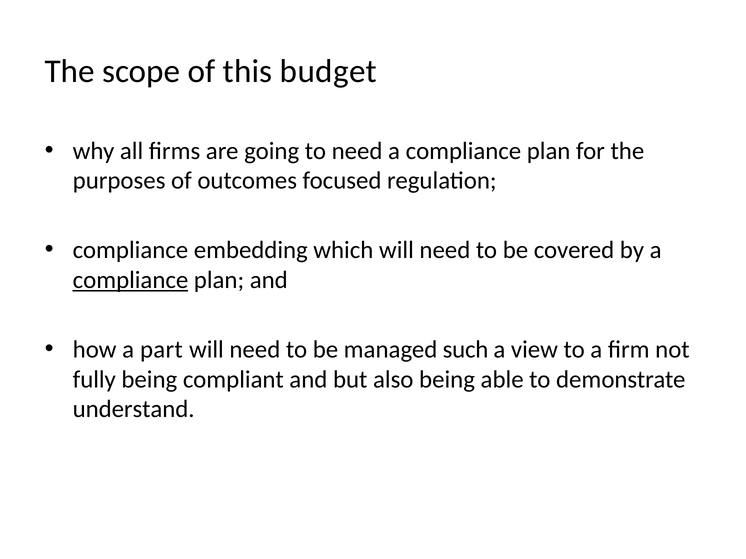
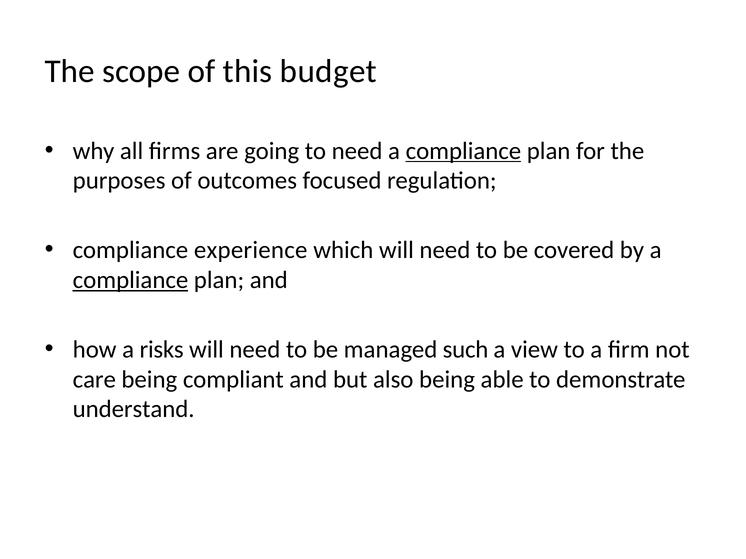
compliance underline: none -> present (463, 151)
embedding: embedding -> experience (251, 250)
part: part -> risks (162, 350)
fully: fully -> care (94, 380)
